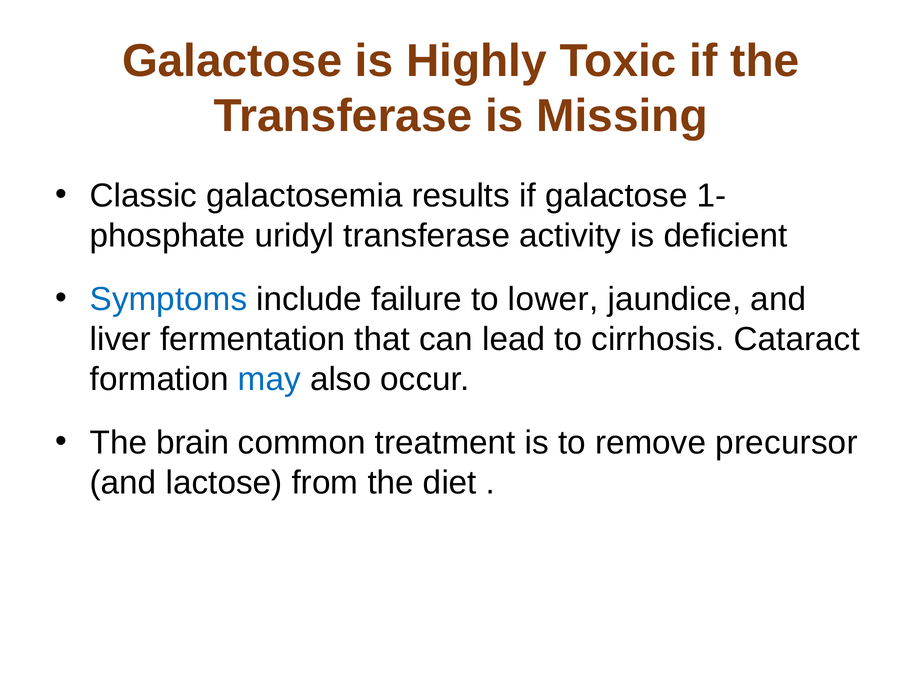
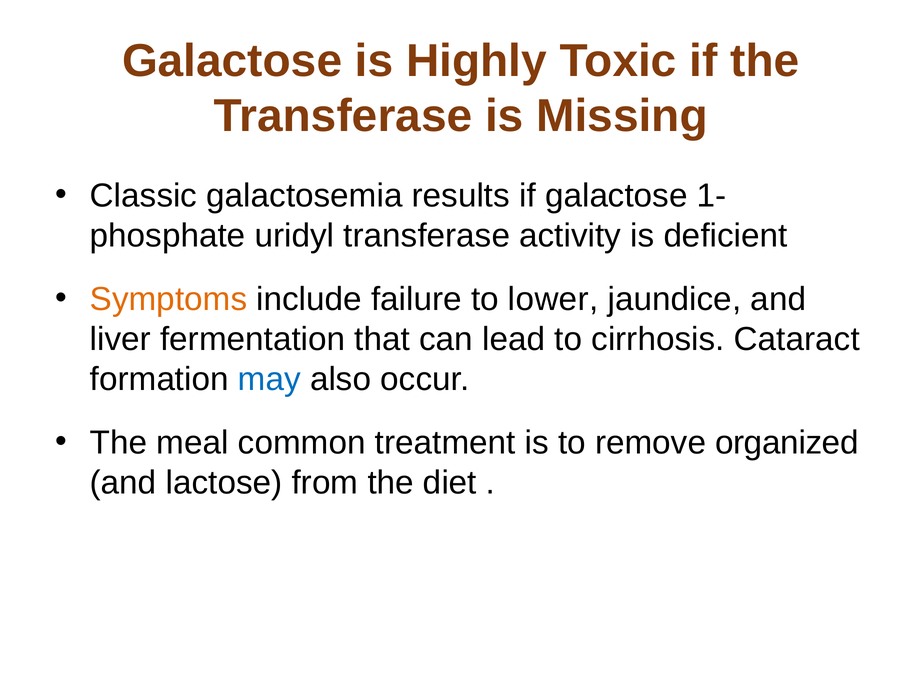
Symptoms colour: blue -> orange (169, 299)
brain: brain -> meal (193, 442)
precursor: precursor -> organized (787, 442)
